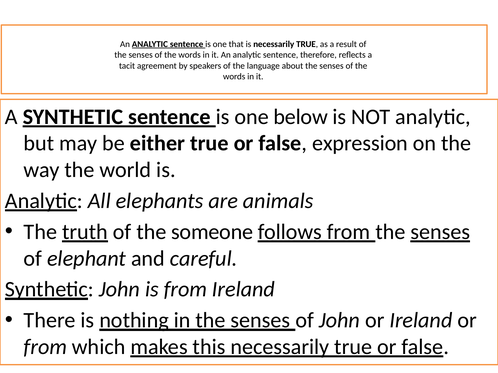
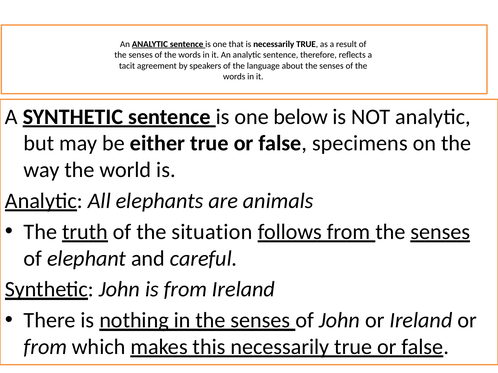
expression: expression -> specimens (360, 144)
someone: someone -> situation (212, 232)
